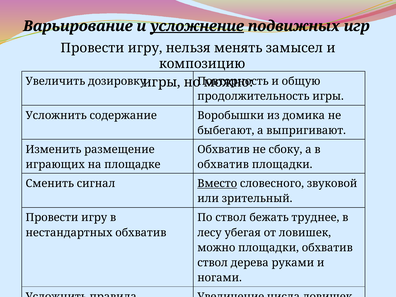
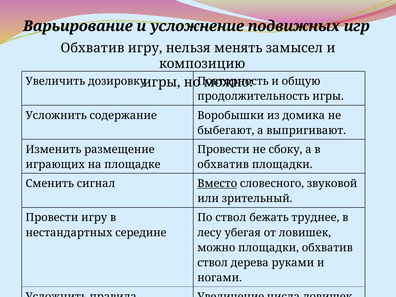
усложнение underline: present -> none (197, 26)
Провести: Провести -> Обхватив (92, 48)
Обхватив: Обхватив -> Провести (223, 149)
нестандартных обхватив: обхватив -> середине (141, 233)
